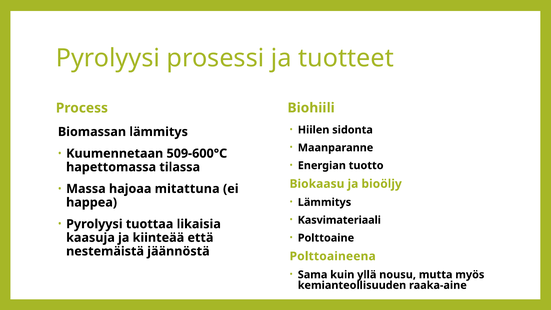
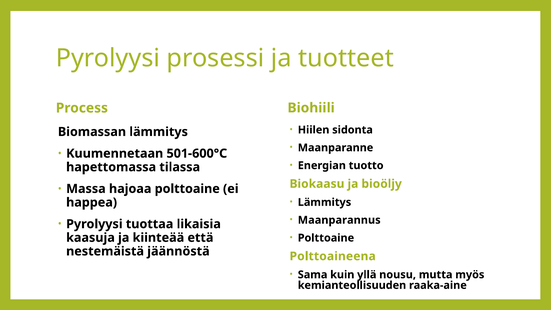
509-600°C: 509-600°C -> 501-600°C (197, 153)
hajoaa mitattuna: mitattuna -> polttoaine (187, 189)
Kasvimateriaali: Kasvimateriaali -> Maanparannus (339, 220)
